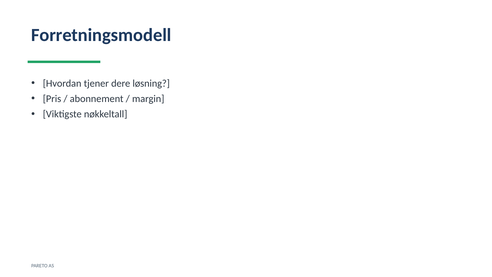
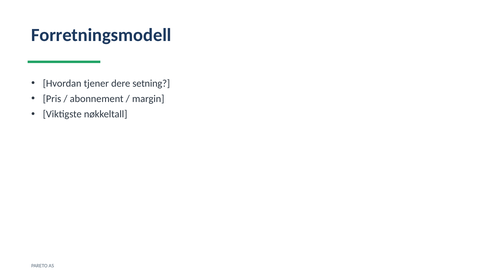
løsning: løsning -> setning (151, 83)
